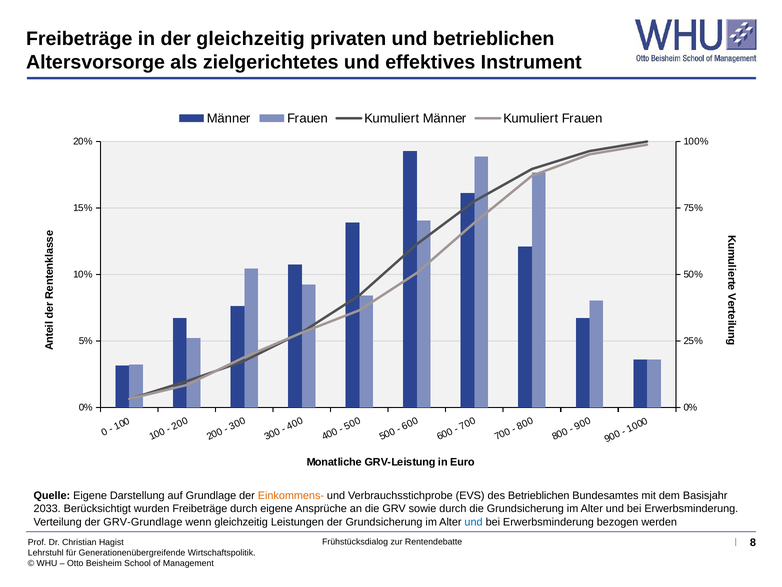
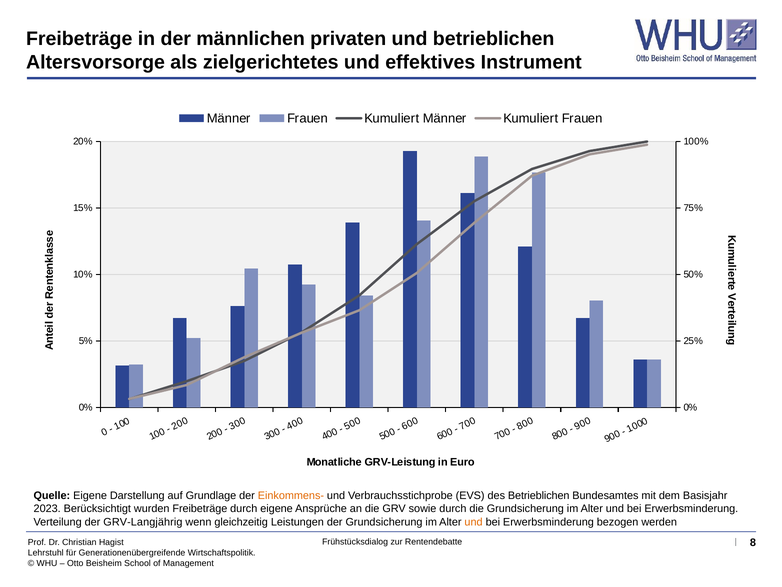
der gleichzeitig: gleichzeitig -> männlichen (251, 39)
2033: 2033 -> 2023 (47, 508)
GRV-Grundlage: GRV-Grundlage -> GRV-Langjährig (143, 521)
und colour: blue -> orange (474, 521)
